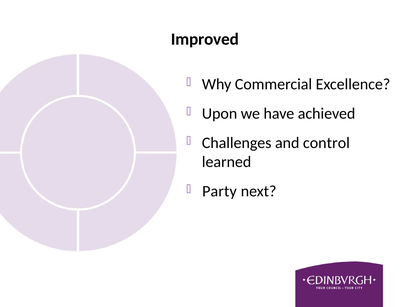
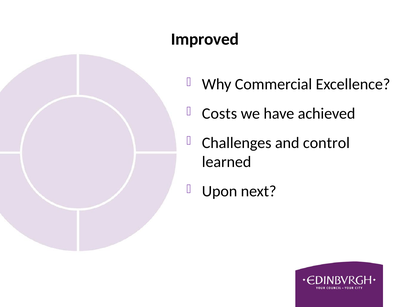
Upon: Upon -> Costs (219, 114)
Party: Party -> Upon (220, 192)
